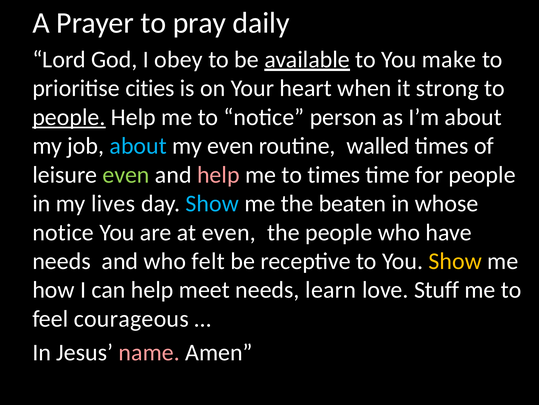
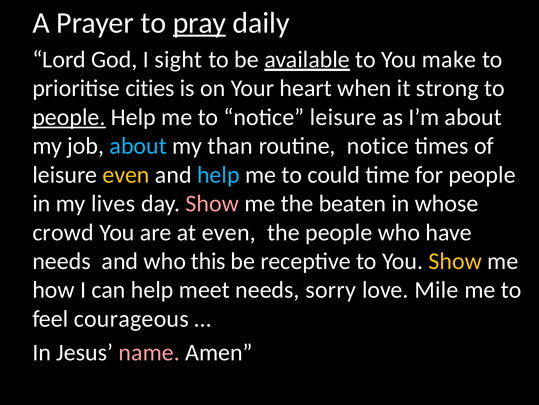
pray underline: none -> present (199, 23)
obey: obey -> sight (178, 59)
notice person: person -> leisure (343, 117)
my even: even -> than (230, 146)
routine walled: walled -> notice (378, 146)
even colour: light green -> yellow (126, 174)
help colour: pink -> light blue (218, 174)
to times: times -> could (334, 174)
Show colour: light blue -> pink (212, 203)
notice: notice -> crowd (63, 232)
felt: felt -> this (208, 261)
learn: learn -> sorry (331, 289)
Stuff: Stuff -> Mile (436, 289)
